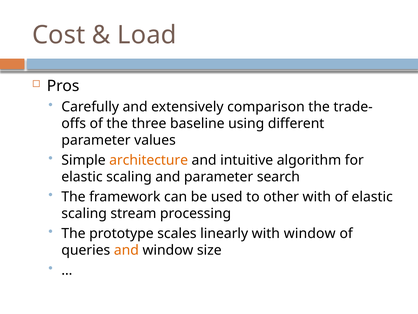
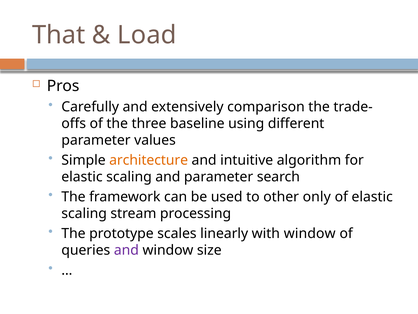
Cost: Cost -> That (59, 35)
other with: with -> only (317, 197)
and colour: orange -> purple (126, 250)
